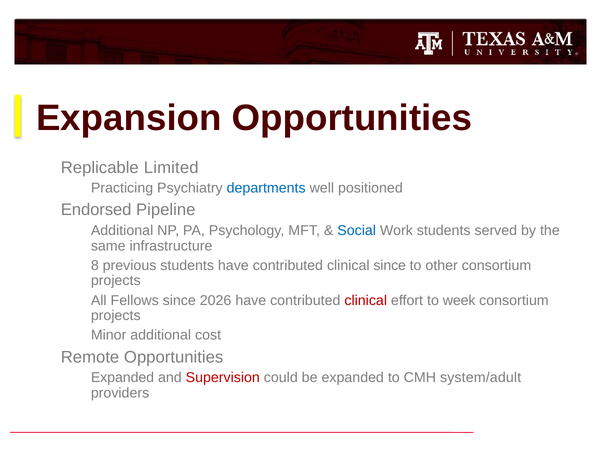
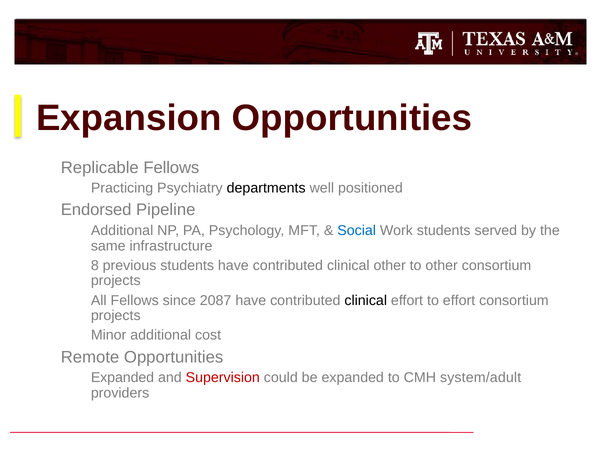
Replicable Limited: Limited -> Fellows (171, 167)
departments colour: blue -> black (266, 188)
clinical since: since -> other (390, 265)
2026: 2026 -> 2087 (216, 300)
clinical colour: red -> black (366, 300)
to week: week -> effort (459, 300)
